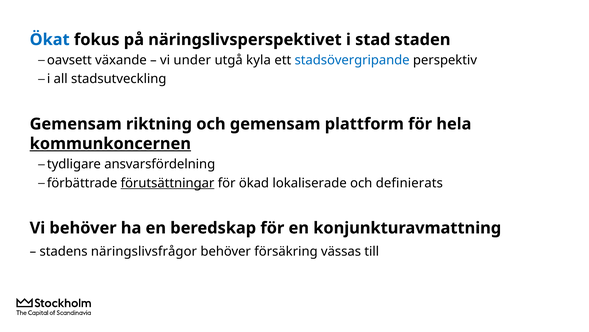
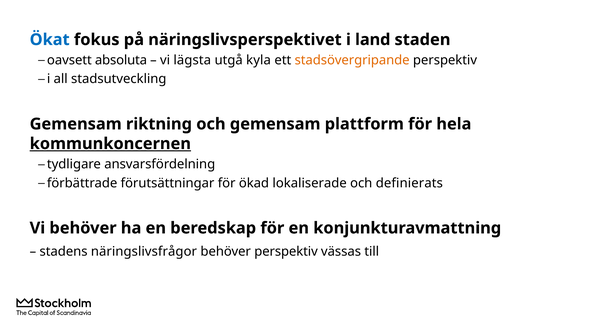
stad: stad -> land (373, 40)
växande: växande -> absoluta (121, 60)
under: under -> lägsta (192, 60)
stadsövergripande colour: blue -> orange (352, 60)
förutsättningar underline: present -> none (167, 183)
behöver försäkring: försäkring -> perspektiv (286, 251)
